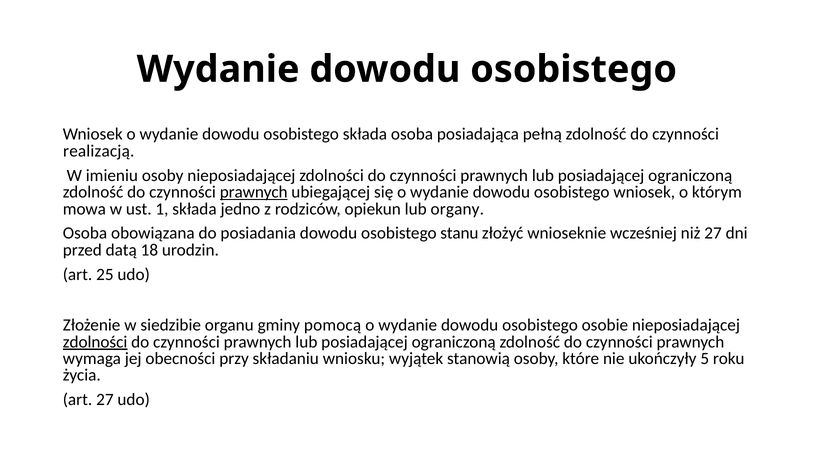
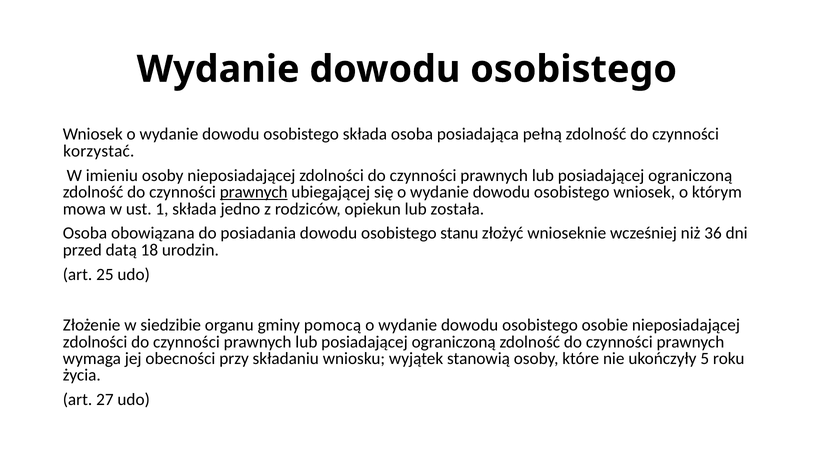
realizacją: realizacją -> korzystać (99, 151)
organy: organy -> została (457, 209)
niż 27: 27 -> 36 (713, 233)
zdolności underline: present -> none (95, 341)
